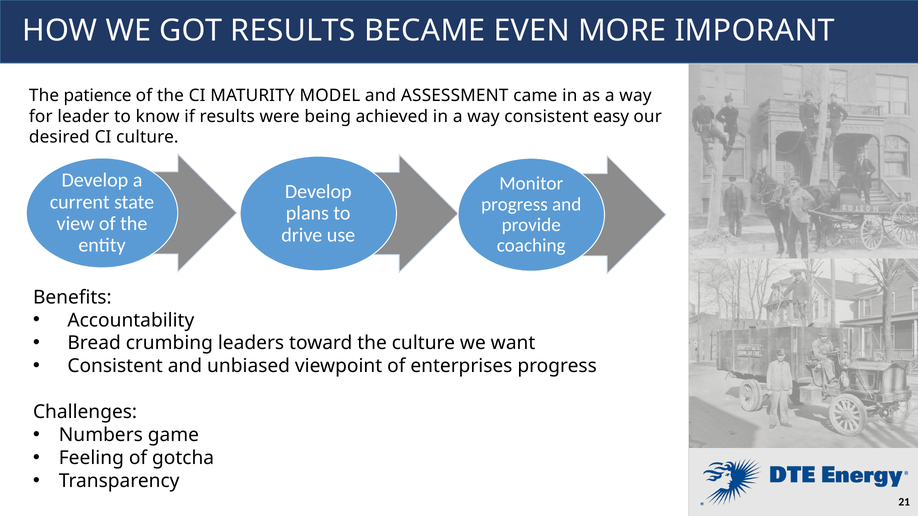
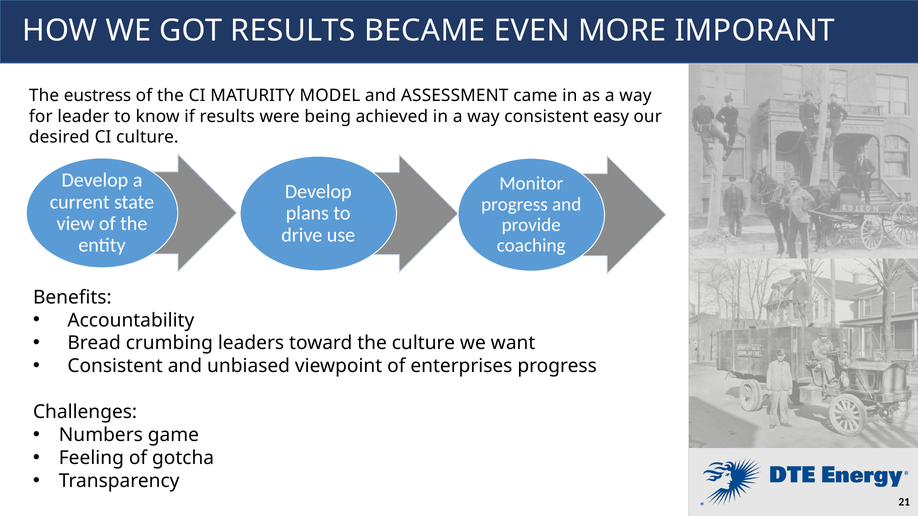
patience: patience -> eustress (98, 96)
